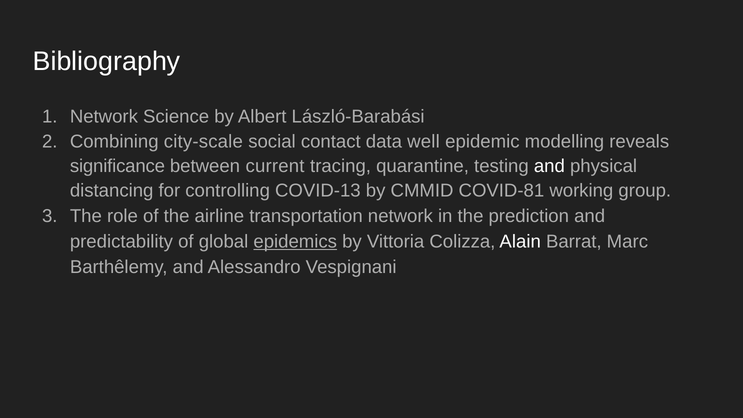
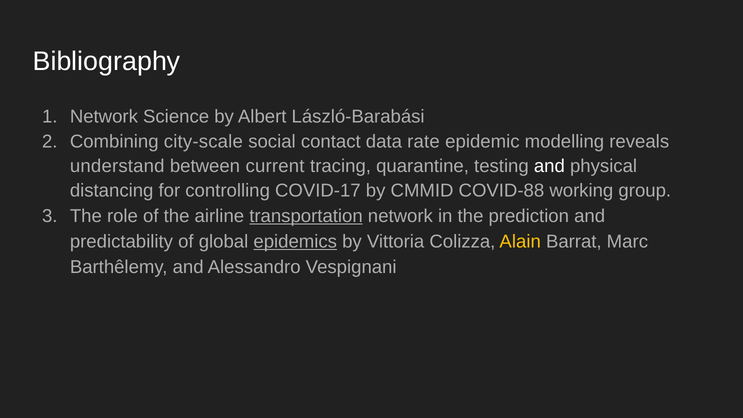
well: well -> rate (424, 141)
significance: significance -> understand (117, 166)
COVID-13: COVID-13 -> COVID-17 (318, 190)
COVID-81: COVID-81 -> COVID-88 (501, 190)
transportation underline: none -> present (306, 216)
Alain colour: white -> yellow (520, 242)
